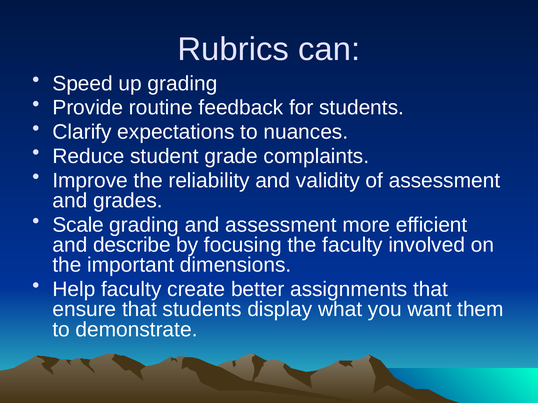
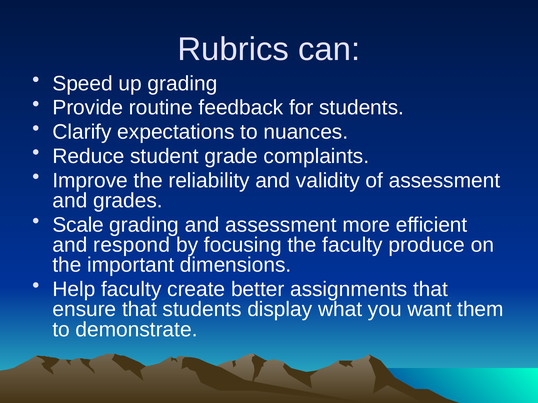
describe: describe -> respond (132, 245)
involved: involved -> produce (427, 245)
